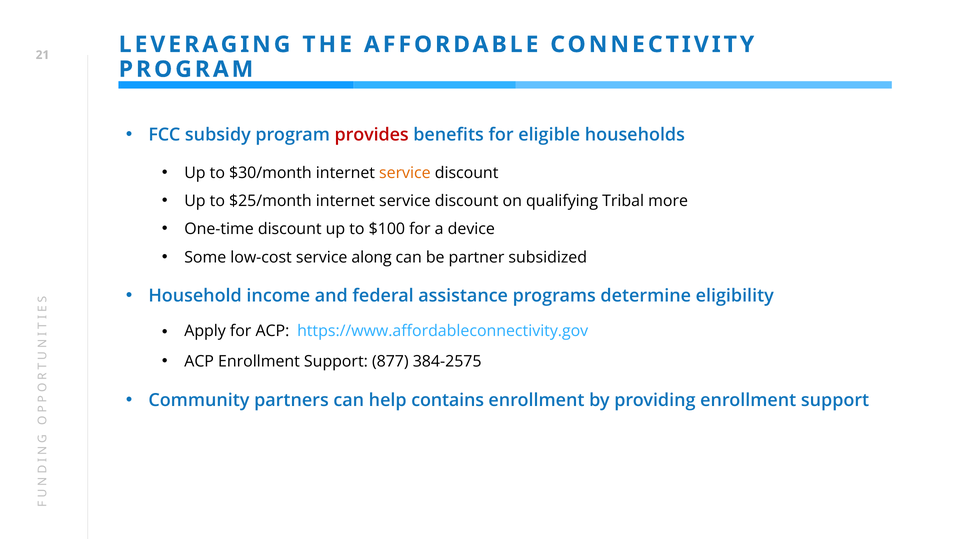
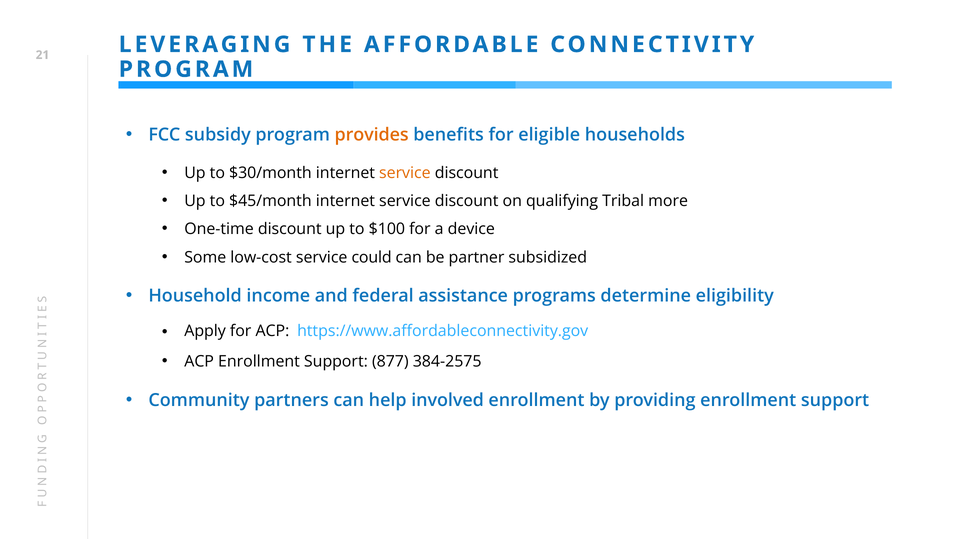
provides colour: red -> orange (372, 135)
$25/month: $25/month -> $45/month (270, 201)
along: along -> could (372, 257)
contains: contains -> involved (448, 400)
